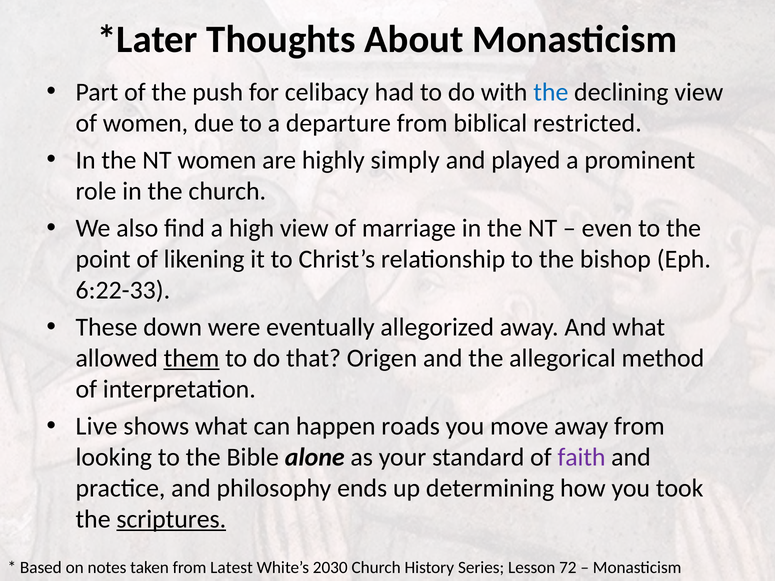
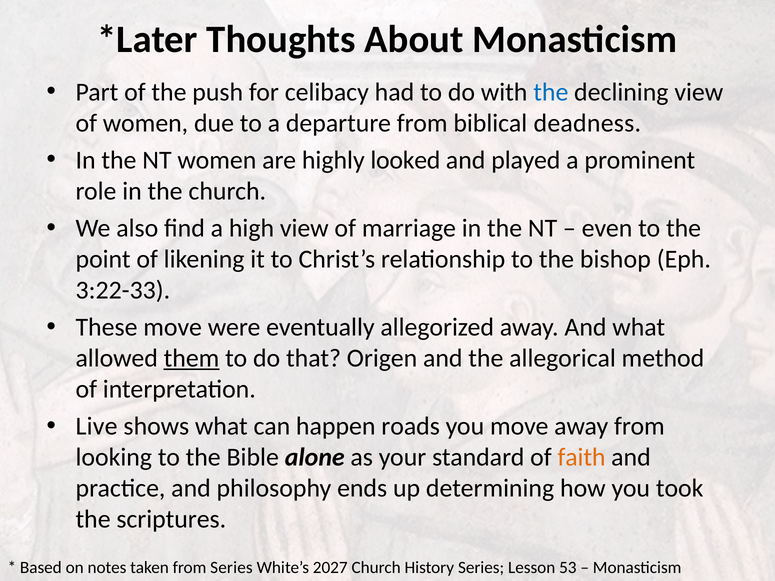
restricted: restricted -> deadness (587, 123)
simply: simply -> looked (405, 160)
6:22-33: 6:22-33 -> 3:22-33 (123, 290)
These down: down -> move (173, 327)
faith colour: purple -> orange (582, 457)
scriptures underline: present -> none (171, 519)
from Latest: Latest -> Series (231, 568)
2030: 2030 -> 2027 (330, 568)
72: 72 -> 53 (568, 568)
